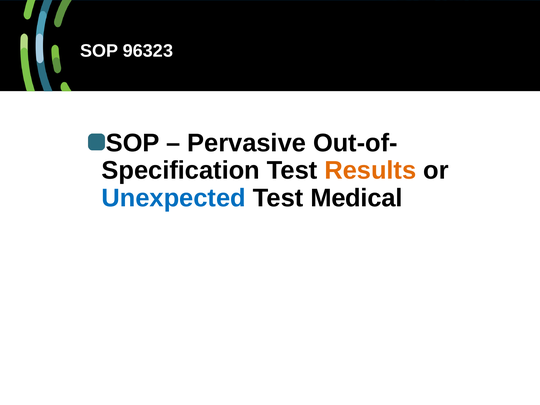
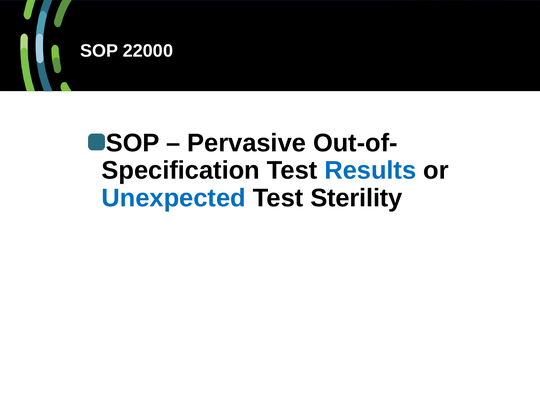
96323: 96323 -> 22000 (148, 51)
Results colour: orange -> blue (370, 171)
Medical: Medical -> Sterility (356, 198)
